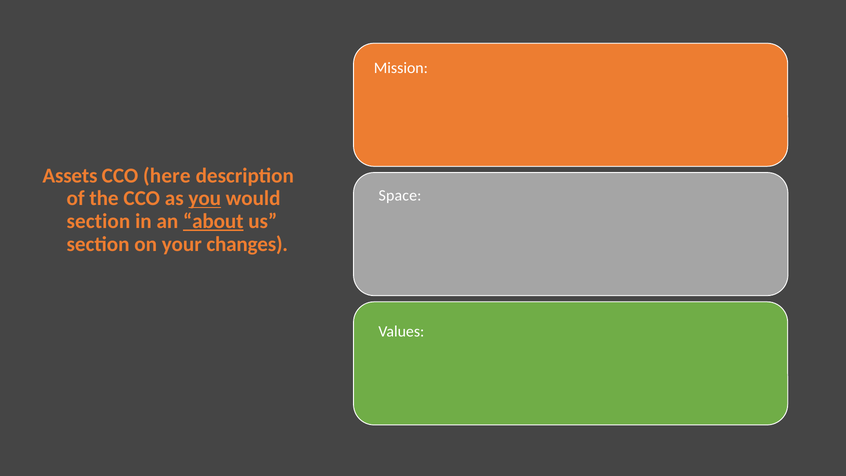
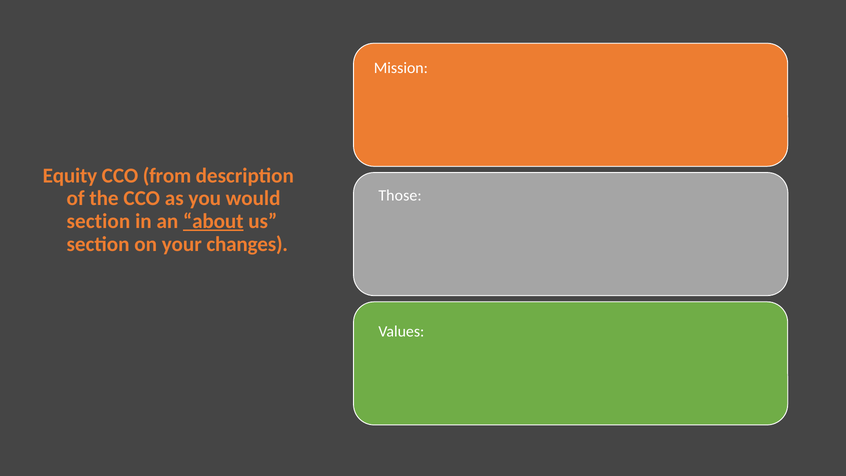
Assets: Assets -> Equity (70, 176)
here: here -> from (167, 176)
Space: Space -> Those (400, 196)
you underline: present -> none (205, 198)
